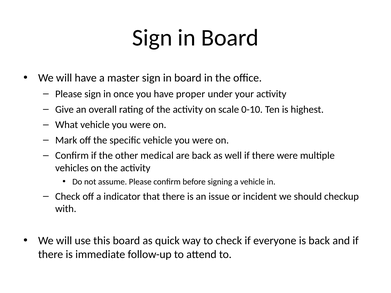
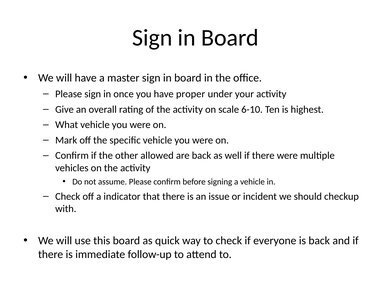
0-10: 0-10 -> 6-10 (252, 109)
medical: medical -> allowed (157, 156)
